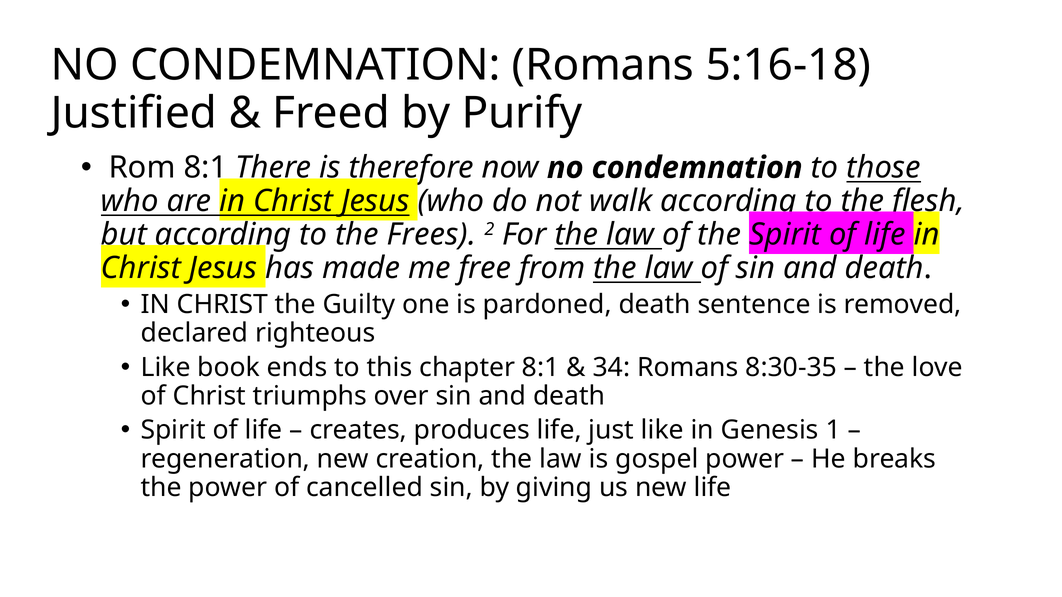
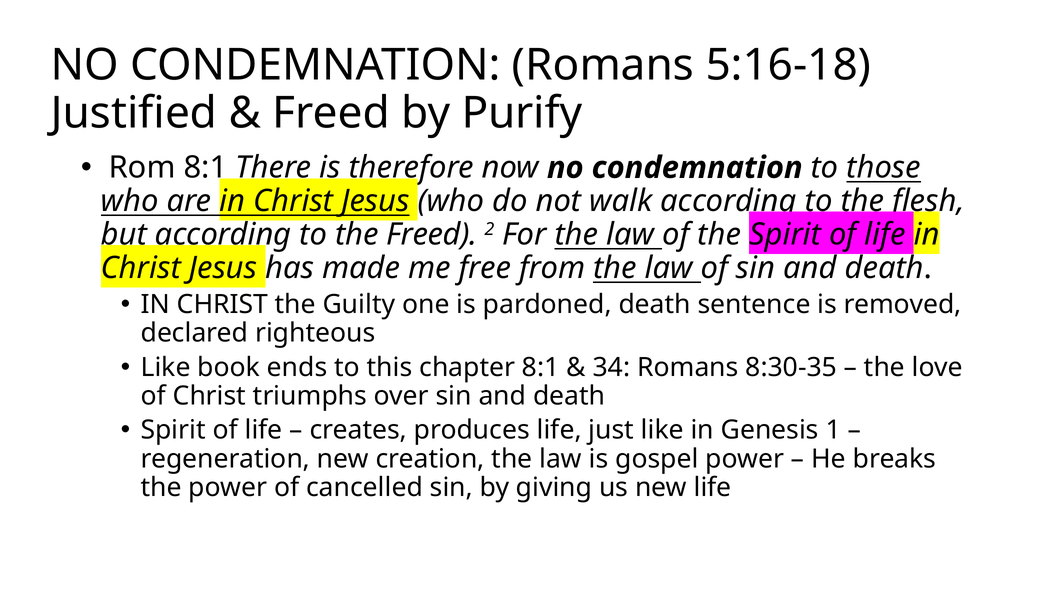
the Frees: Frees -> Freed (432, 235)
